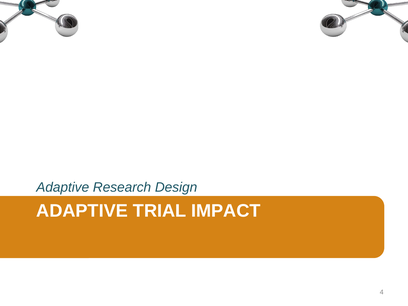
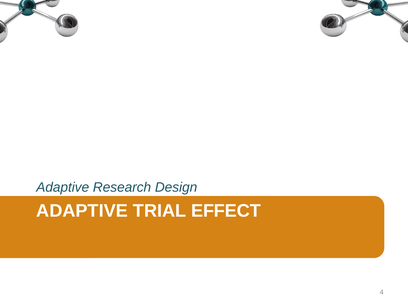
IMPACT: IMPACT -> EFFECT (226, 211)
